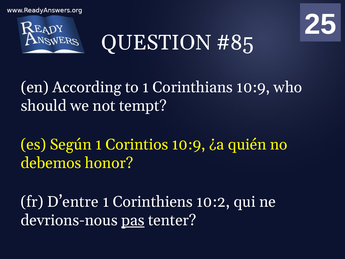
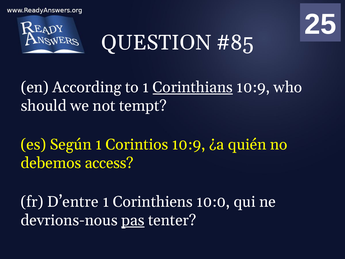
Corinthians underline: none -> present (193, 87)
honor: honor -> access (109, 163)
10:2: 10:2 -> 10:0 (213, 202)
